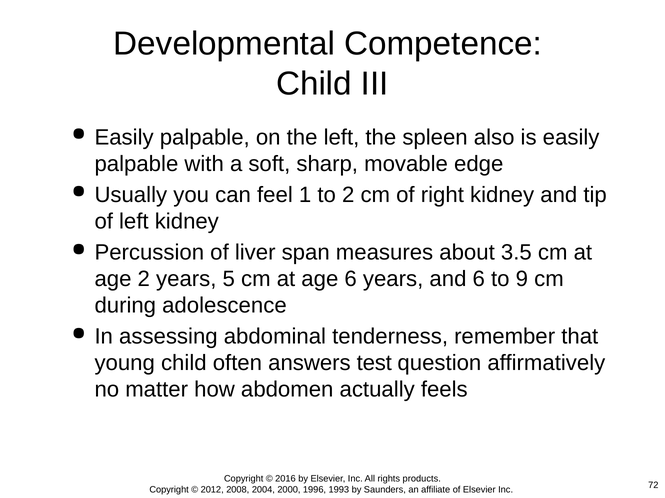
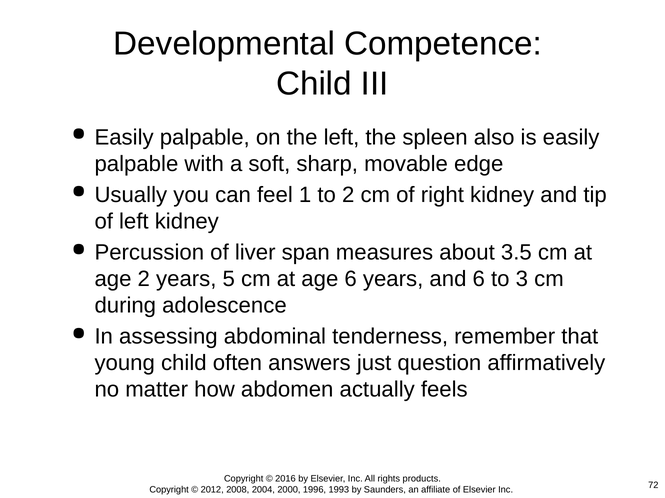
9: 9 -> 3 (522, 279)
test: test -> just (374, 364)
